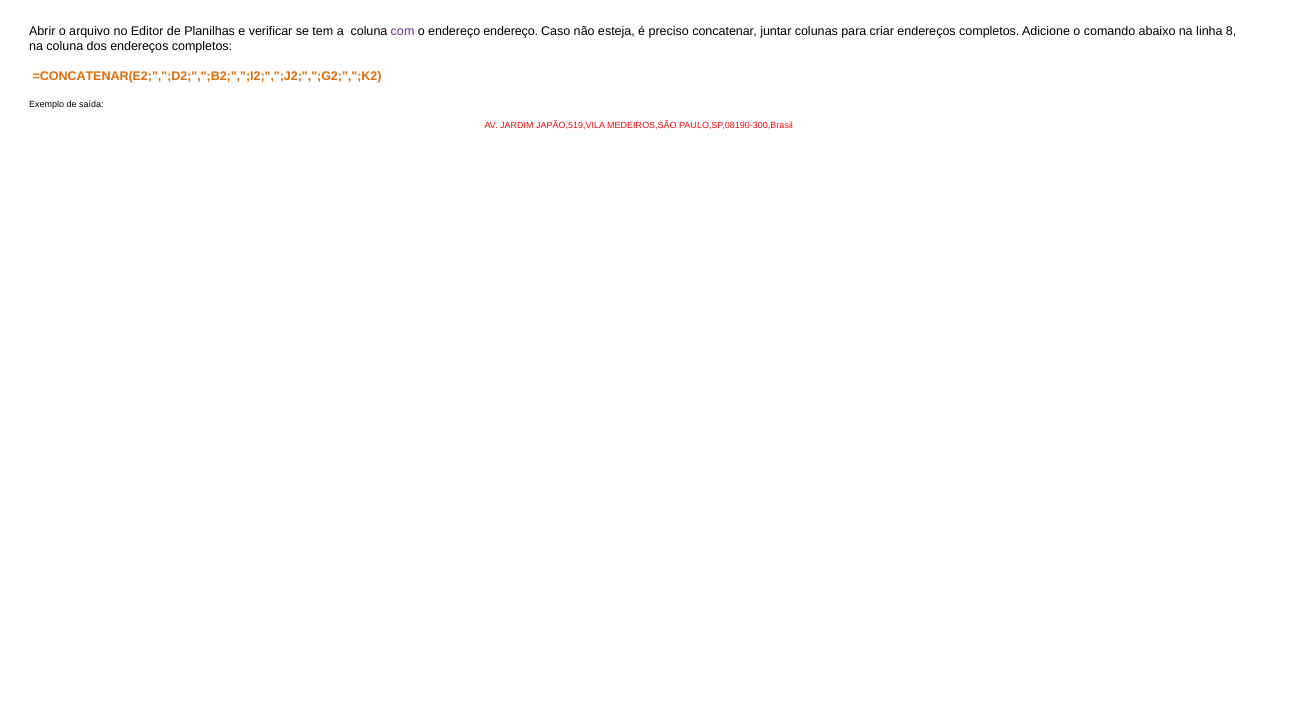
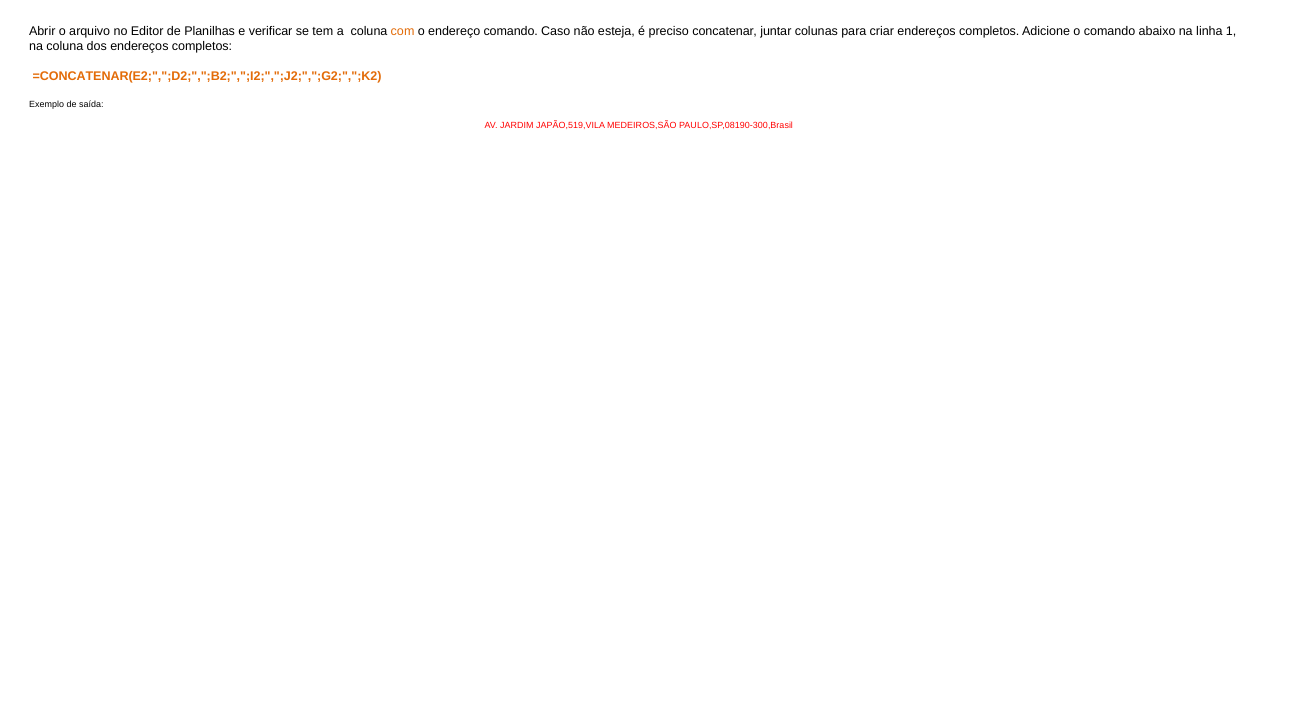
com colour: purple -> orange (403, 31)
endereço endereço: endereço -> comando (511, 31)
8: 8 -> 1 (1231, 31)
